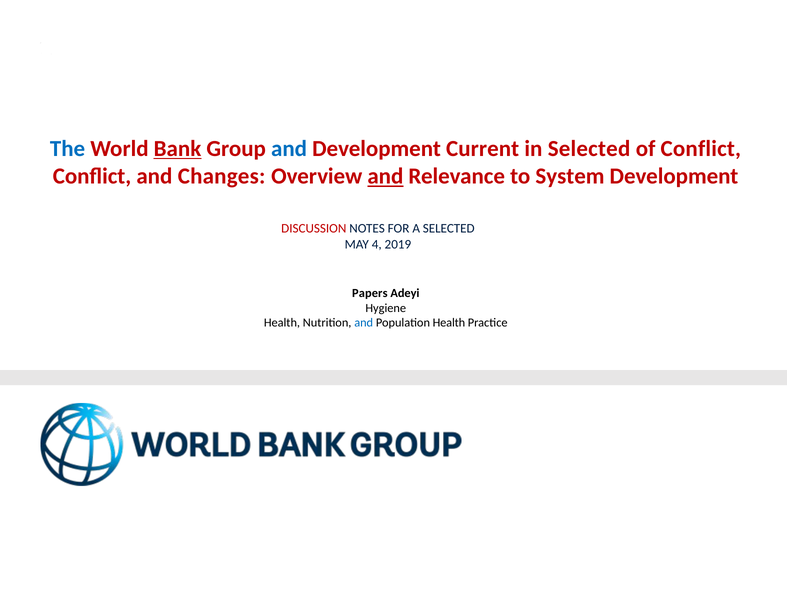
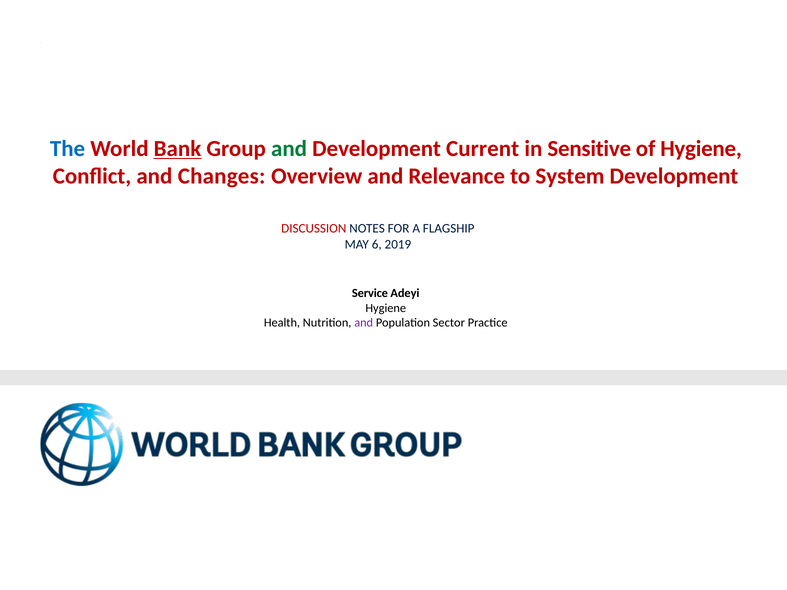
and colour: blue -> green (289, 149)
in Selected: Selected -> Sensitive (589, 149)
of Conflict: Conflict -> Hygiene (701, 149)
and underline: present -> none (385, 176)
A SELECTED: SELECTED -> FLAGSHIP (449, 229)
4: 4 -> 6 (377, 244)
Papers: Papers -> Service (370, 293)
and colour: blue -> purple (364, 323)
Population Health: Health -> Sector (449, 323)
